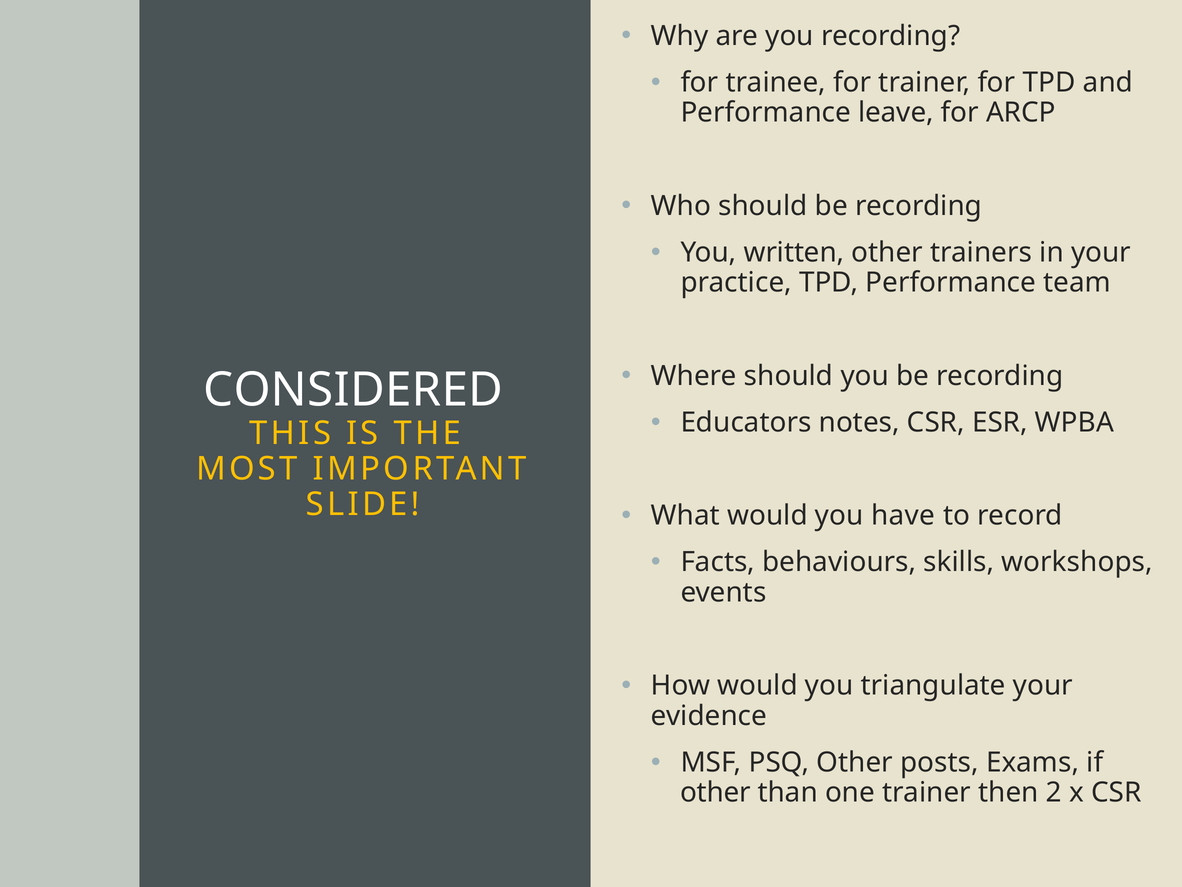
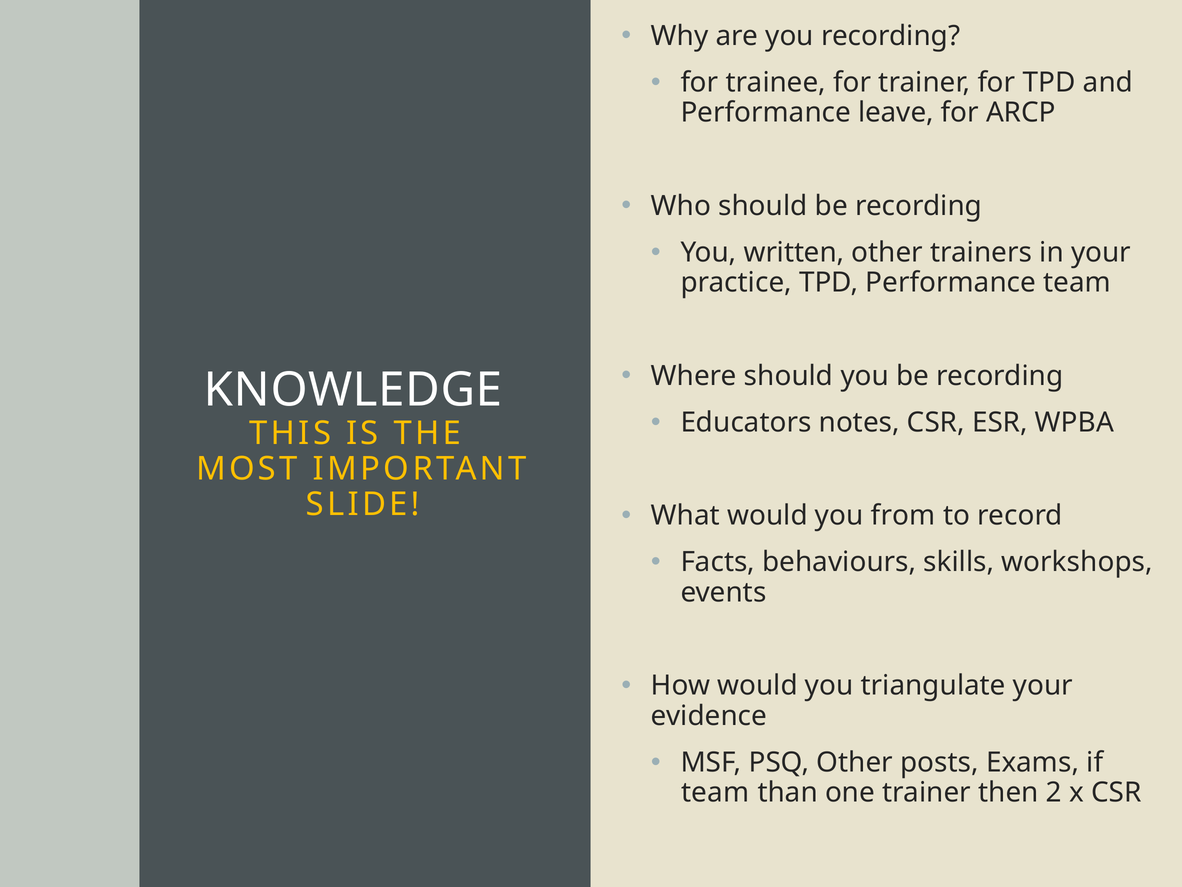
CONSIDERED: CONSIDERED -> KNOWLEDGE (353, 390)
have: have -> from (903, 515)
other: other -> team (715, 792)
